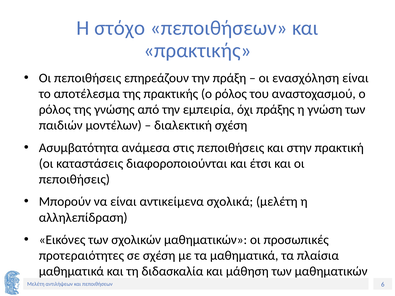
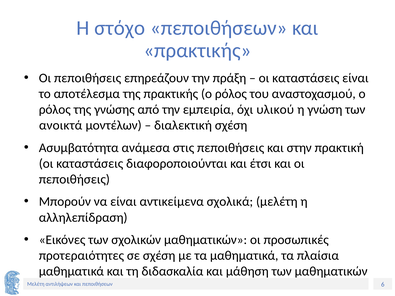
ενασχόληση: ενασχόληση -> καταστάσεις (306, 78)
πράξης: πράξης -> υλικού (275, 110)
παιδιών: παιδιών -> ανοικτά (61, 125)
